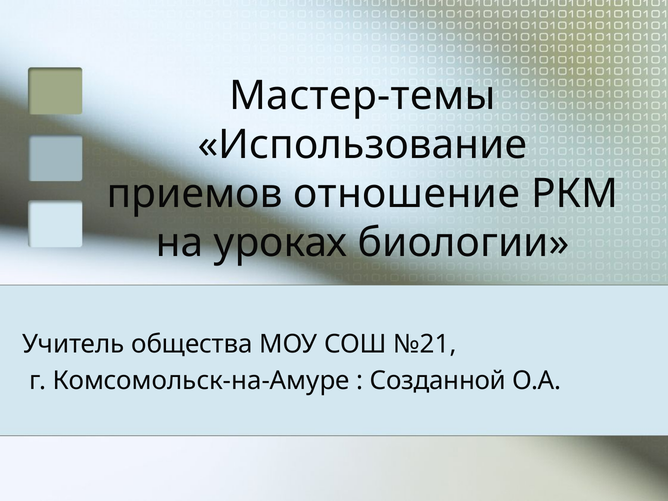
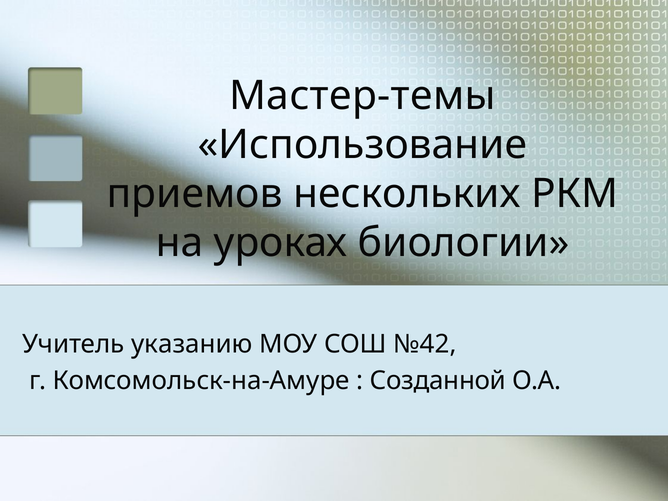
отношение: отношение -> нескольких (407, 194)
общества: общества -> указанию (192, 344)
№21: №21 -> №42 (425, 344)
